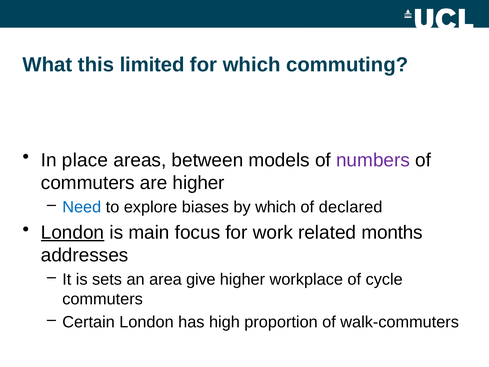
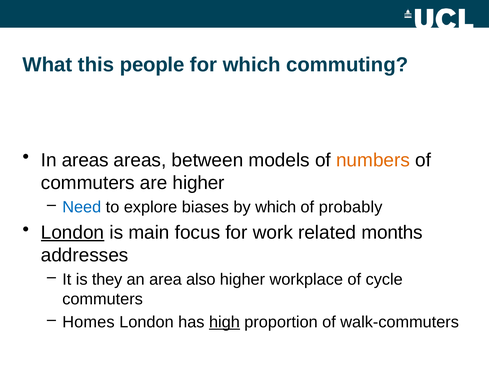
limited: limited -> people (152, 65)
In place: place -> areas (85, 160)
numbers colour: purple -> orange (373, 160)
declared: declared -> probably (351, 207)
sets: sets -> they (107, 279)
give: give -> also (201, 279)
Certain: Certain -> Homes (88, 322)
high underline: none -> present (224, 322)
